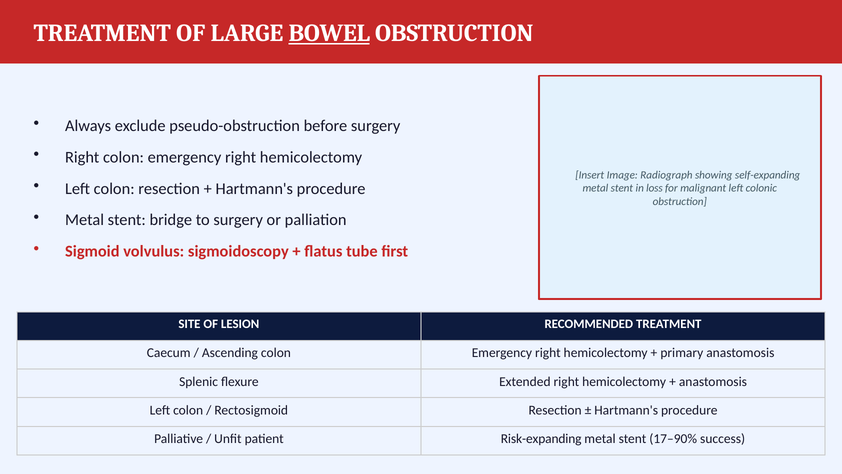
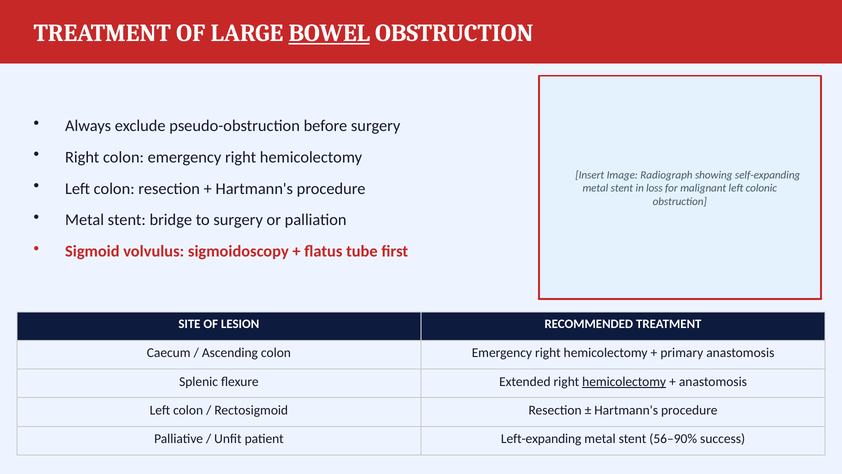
hemicolectomy underline: none -> present (624, 381)
Risk-expanding: Risk-expanding -> Left-expanding (541, 439)
17–90%: 17–90% -> 56–90% (673, 439)
